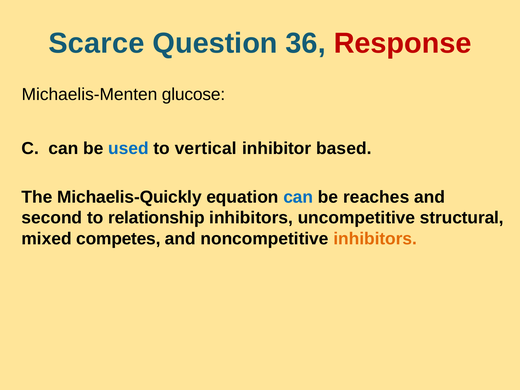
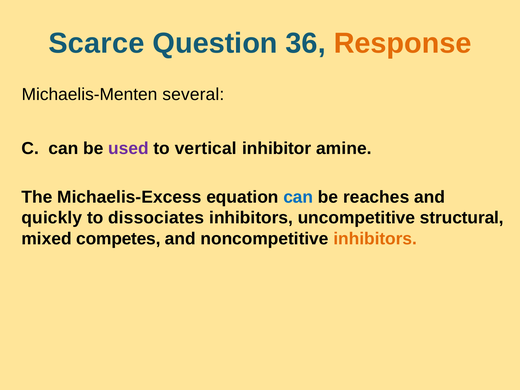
Response colour: red -> orange (403, 43)
glucose: glucose -> several (193, 95)
used colour: blue -> purple (128, 149)
based: based -> amine (344, 149)
Michaelis-Quickly: Michaelis-Quickly -> Michaelis-Excess (129, 197)
second: second -> quickly (52, 218)
relationship: relationship -> dissociates (156, 218)
